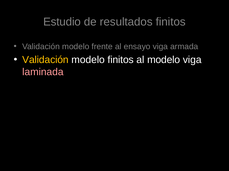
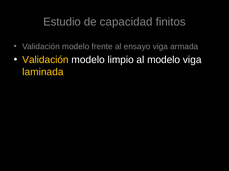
resultados: resultados -> capacidad (126, 22)
modelo finitos: finitos -> limpio (121, 60)
laminada colour: pink -> yellow (43, 72)
